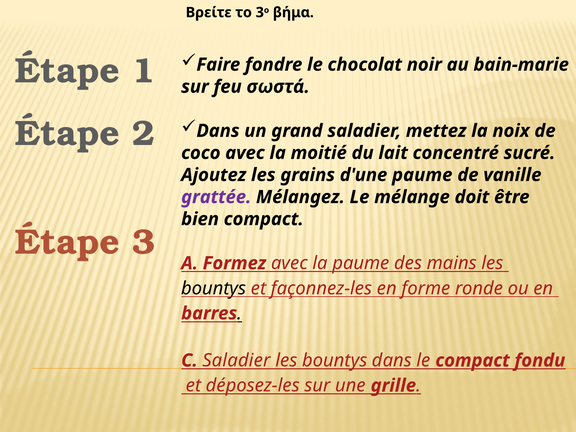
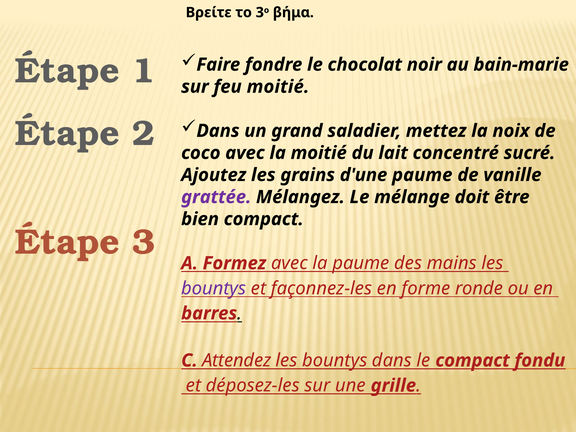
feu σωστά: σωστά -> moitié (278, 87)
bountys colour: black -> purple (214, 288)
C Saladier: Saladier -> Attendez (237, 360)
